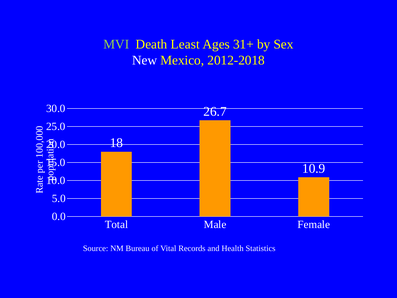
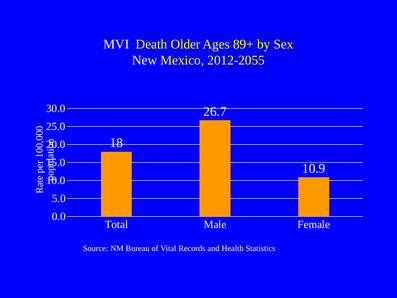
MVI colour: light green -> white (116, 44)
Least: Least -> Older (185, 44)
31+: 31+ -> 89+ (243, 44)
2012-2018: 2012-2018 -> 2012-2055 (236, 60)
